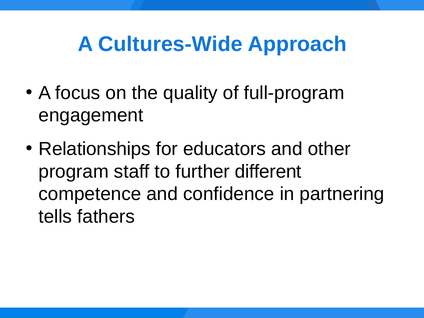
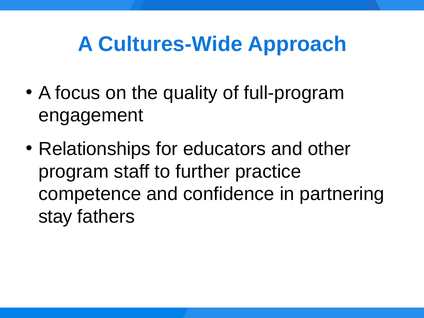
different: different -> practice (268, 171)
tells: tells -> stay (55, 217)
